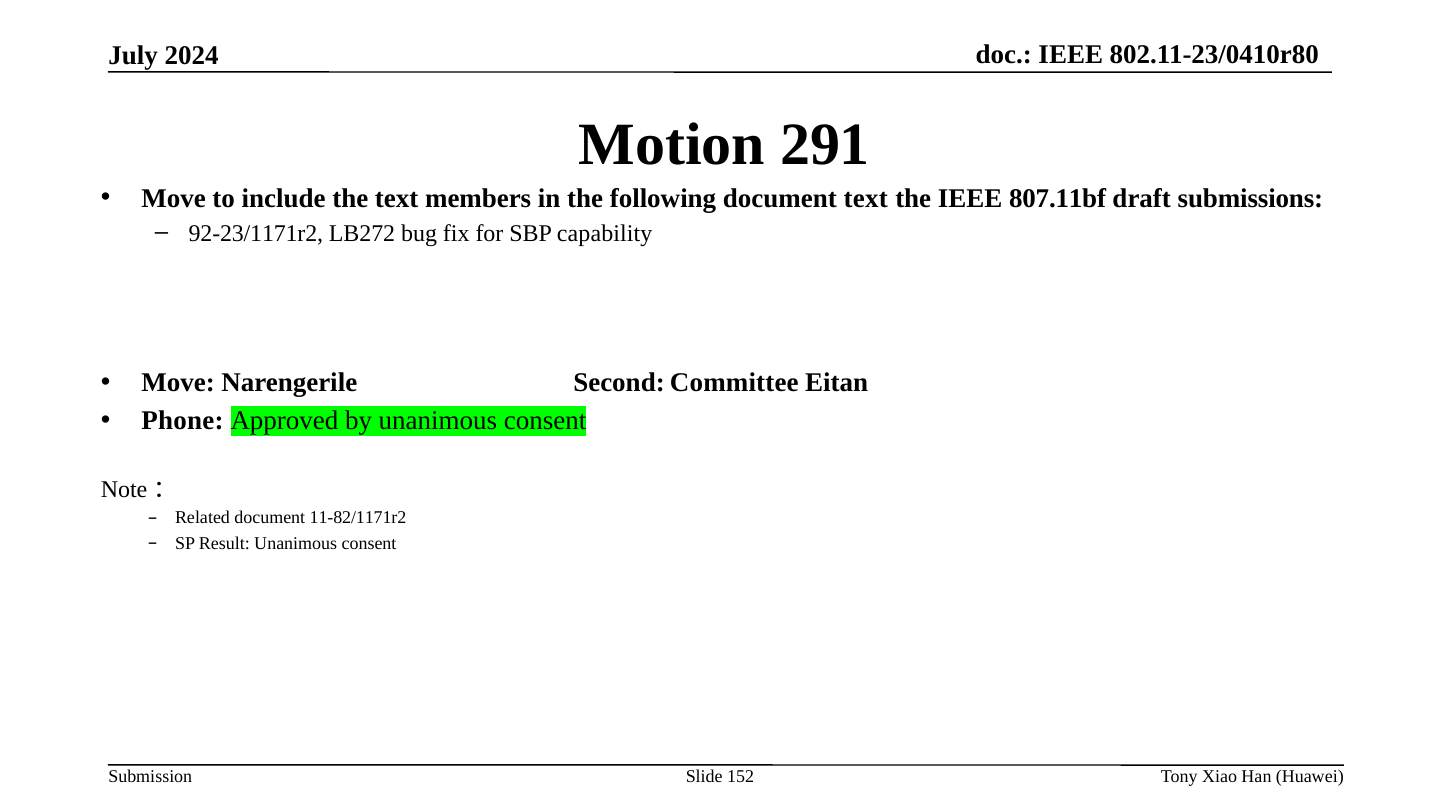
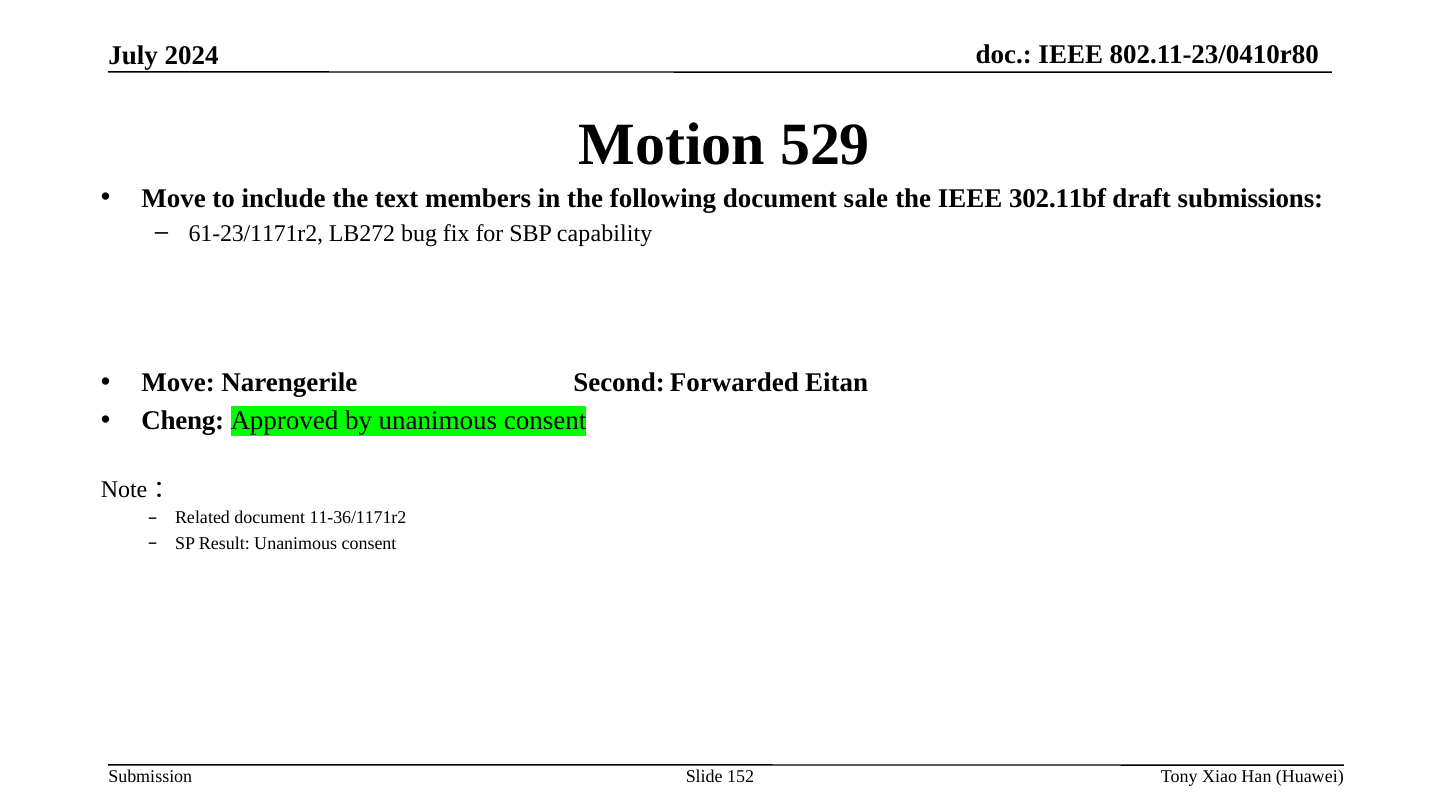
291: 291 -> 529 (825, 145)
document text: text -> sale (866, 198)
807.11bf: 807.11bf -> 302.11bf (1058, 198)
92-23/1171r2: 92-23/1171r2 -> 61-23/1171r2 (256, 233)
Committee: Committee -> Forwarded (734, 383)
Phone: Phone -> Cheng (183, 421)
11-82/1171r2: 11-82/1171r2 -> 11-36/1171r2 (358, 518)
